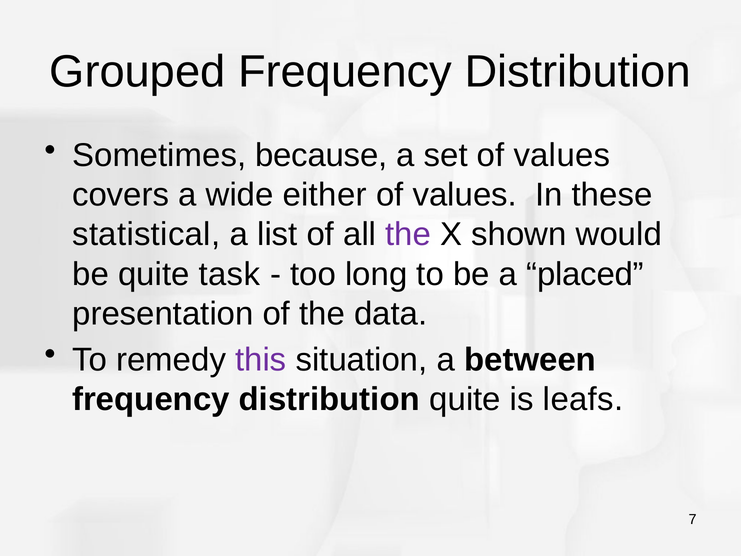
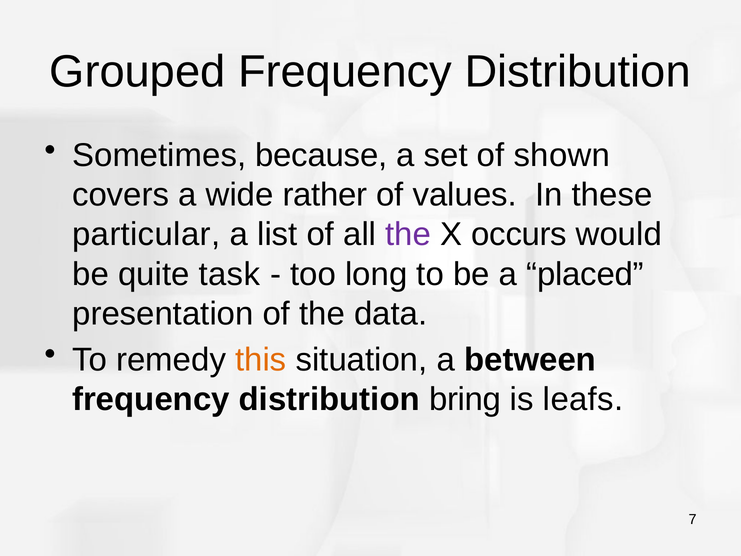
set of values: values -> shown (562, 155)
either: either -> rather (325, 195)
statistical: statistical -> particular (146, 235)
shown: shown -> occurs (519, 235)
this colour: purple -> orange (261, 360)
distribution quite: quite -> bring (465, 399)
